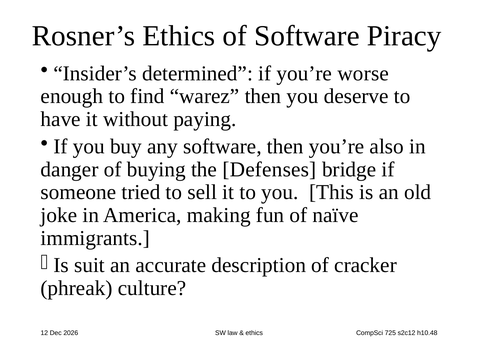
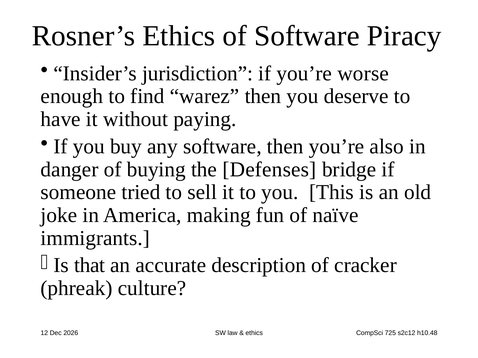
determined: determined -> jurisdiction (198, 73)
suit: suit -> that (90, 266)
